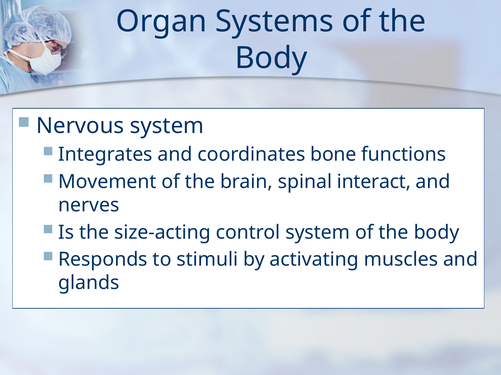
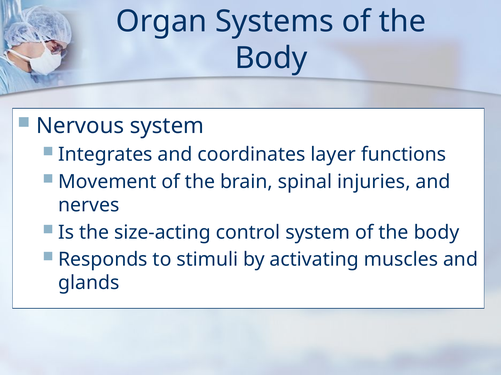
bone: bone -> layer (333, 155)
interact: interact -> injuries (374, 182)
